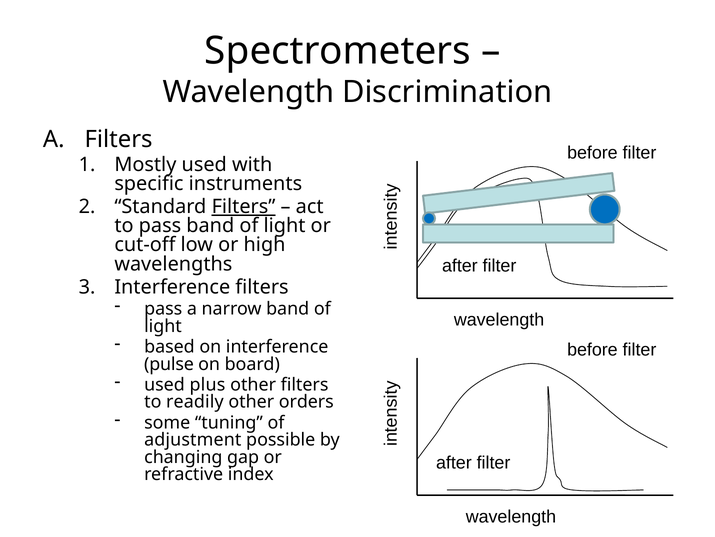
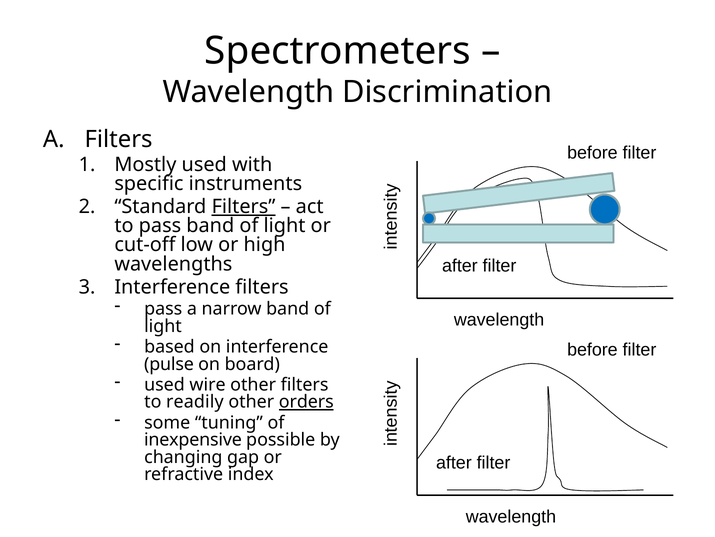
plus: plus -> wire (208, 384)
orders underline: none -> present (306, 402)
adjustment: adjustment -> inexpensive (193, 439)
